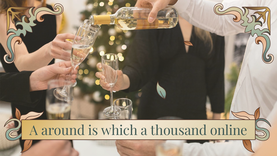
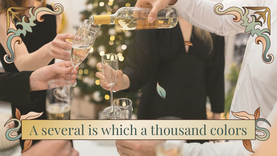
around: around -> several (63, 130)
online: online -> colors (229, 130)
